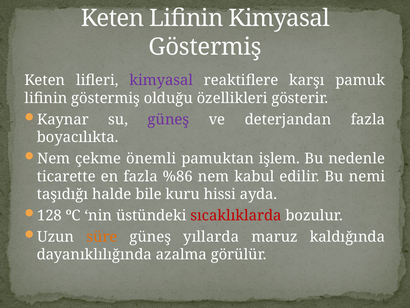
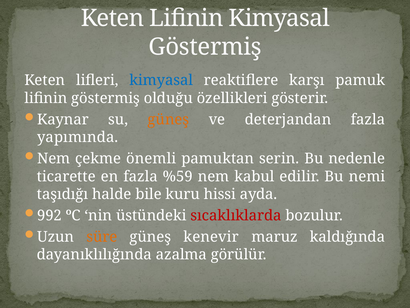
kimyasal colour: purple -> blue (161, 80)
güneş colour: purple -> orange (168, 119)
boyacılıkta: boyacılıkta -> yapımında (78, 137)
işlem: işlem -> serin (279, 158)
%86: %86 -> %59 (178, 176)
128: 128 -> 992 (49, 215)
yıllarda: yıllarda -> kenevir (211, 236)
